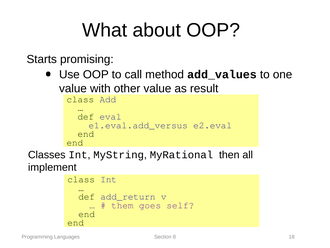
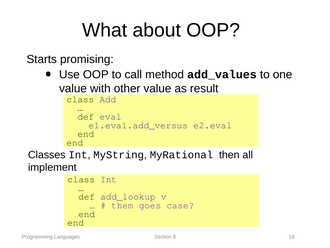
add_return: add_return -> add_lookup (128, 196)
self: self -> case (180, 205)
